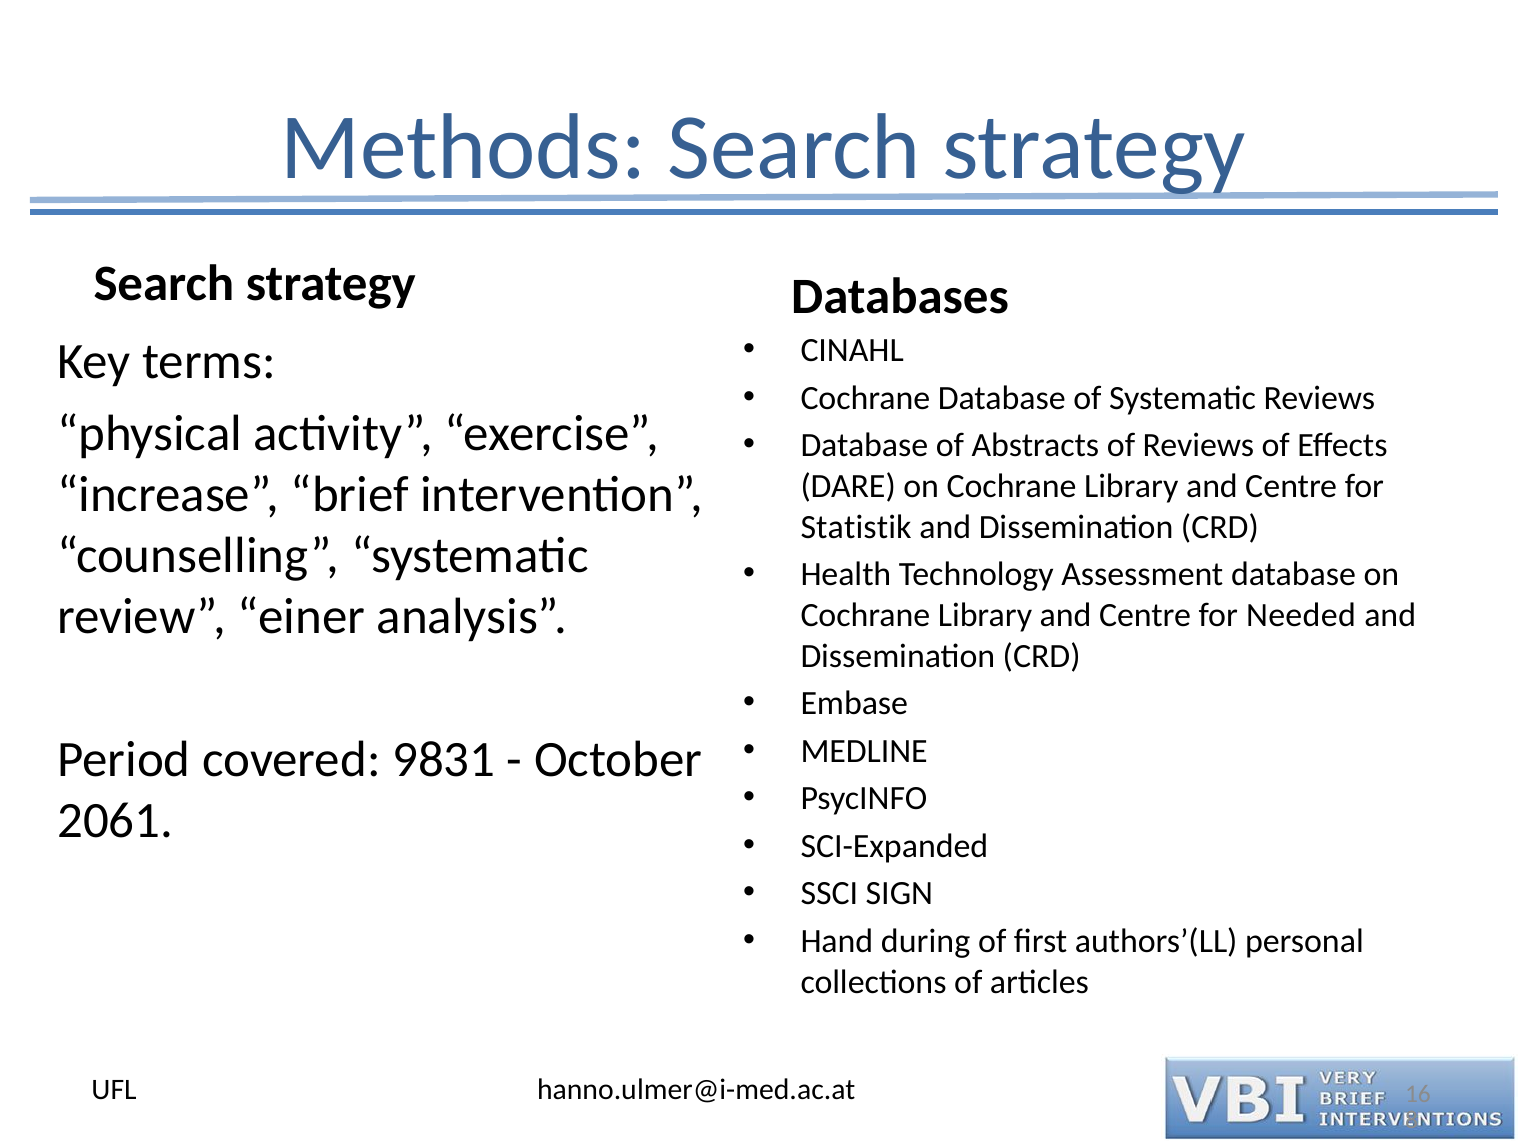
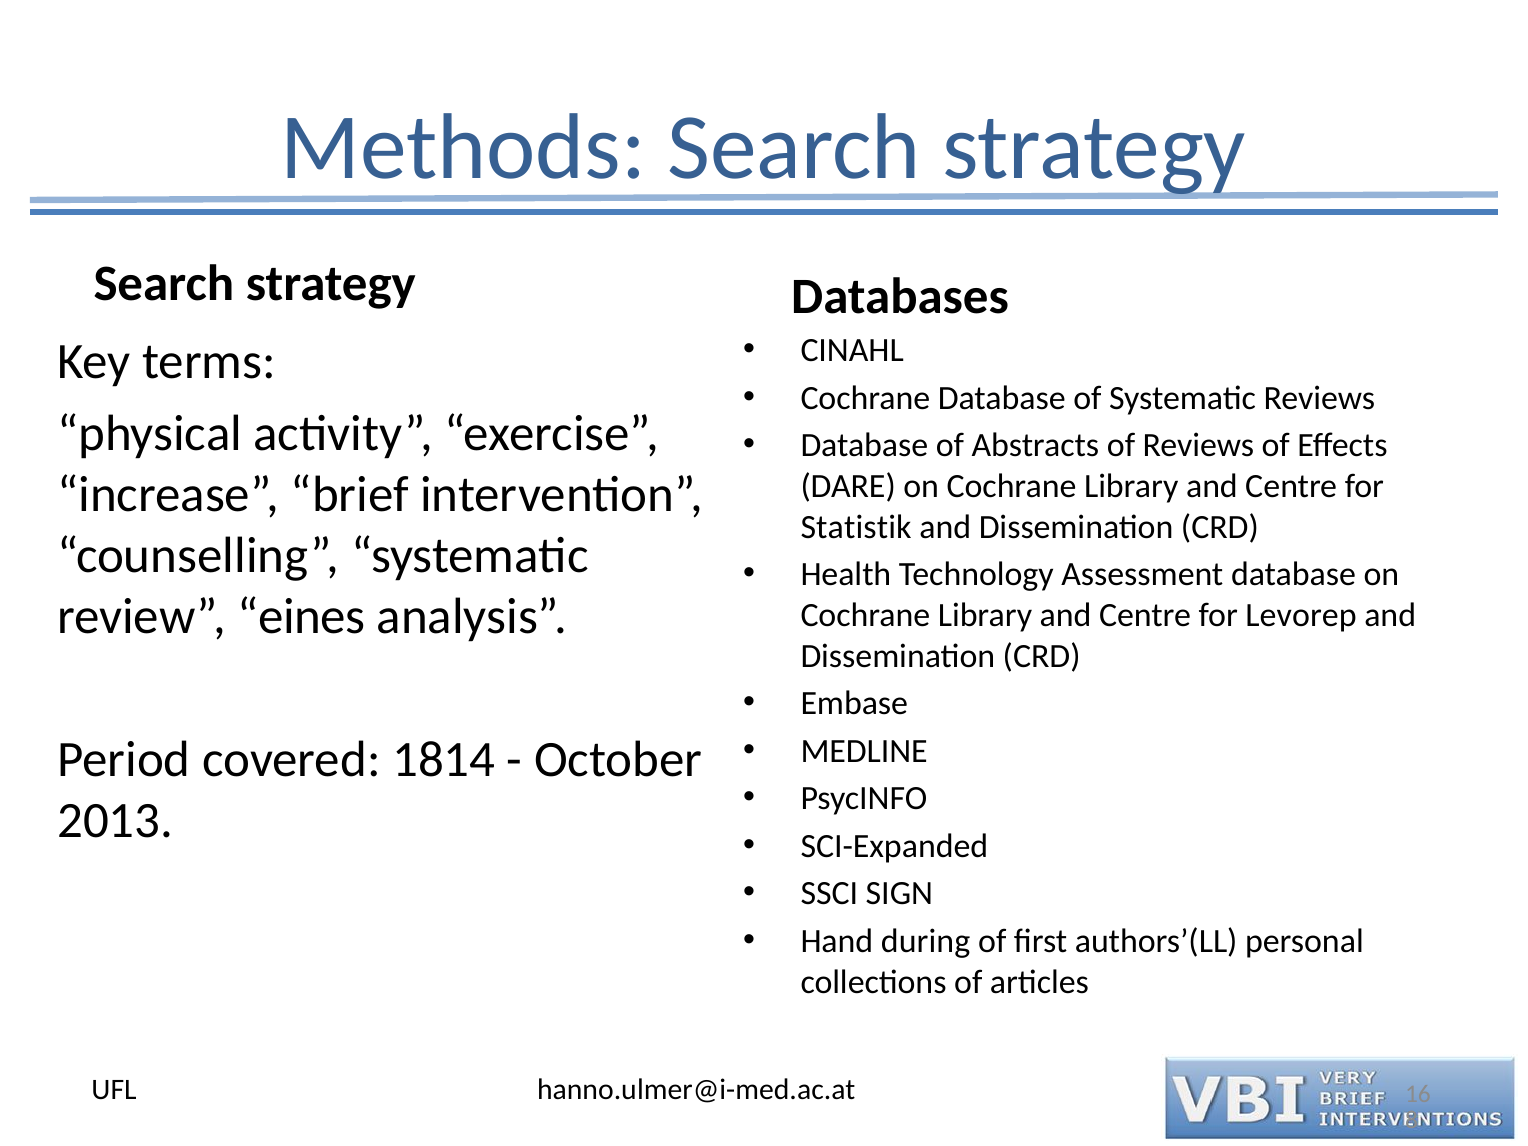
einer: einer -> eines (302, 617)
Needed: Needed -> Levorep (1301, 615)
9831: 9831 -> 1814 (444, 759)
2061: 2061 -> 2013 (115, 820)
